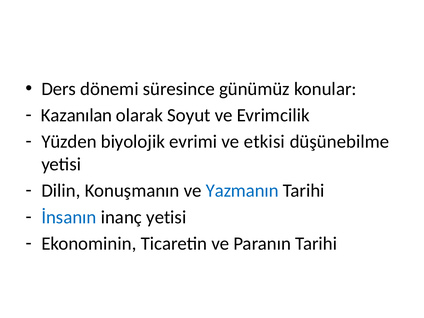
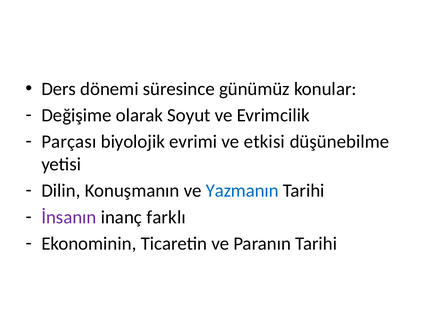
Kazanılan: Kazanılan -> Değişime (77, 115)
Yüzden: Yüzden -> Parçası (69, 142)
İnsanın colour: blue -> purple (69, 217)
inanç yetisi: yetisi -> farklı (166, 217)
